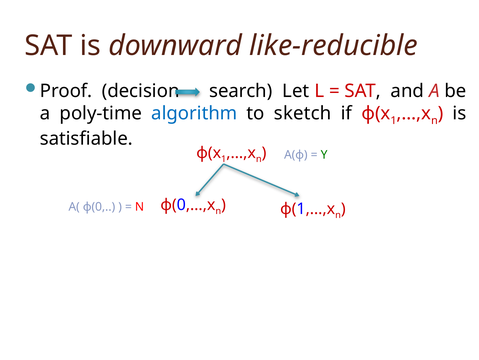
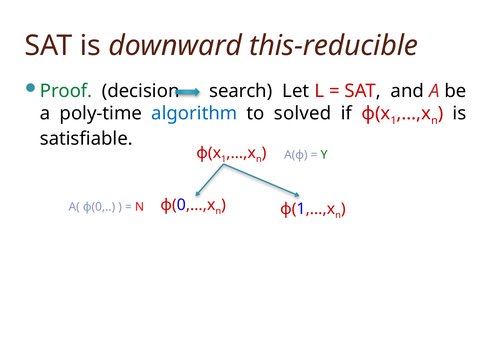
like-reducible: like-reducible -> this-reducible (334, 46)
Proof colour: black -> green (66, 91)
sketch: sketch -> solved (303, 113)
